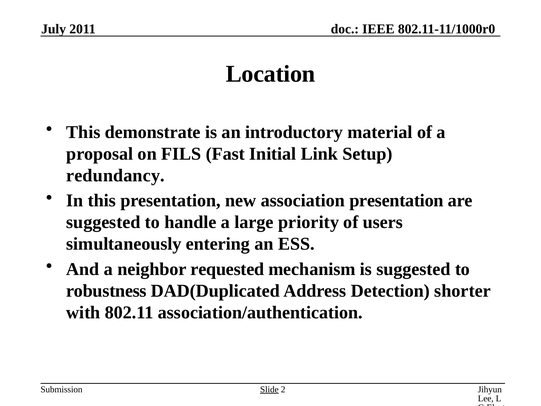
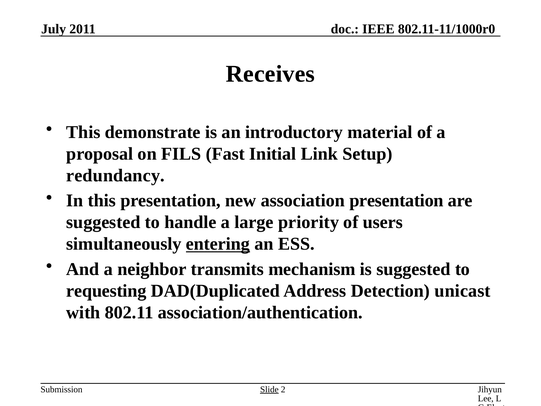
Location: Location -> Receives (270, 74)
entering underline: none -> present (218, 244)
requested: requested -> transmits (227, 269)
robustness: robustness -> requesting (106, 291)
shorter: shorter -> unicast (463, 291)
